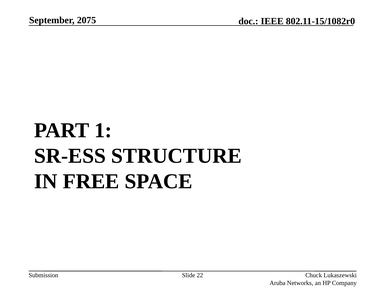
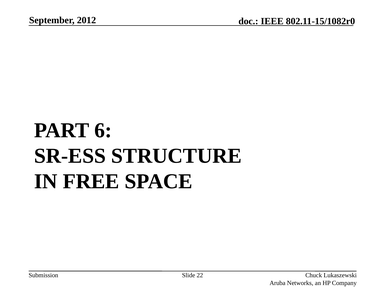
2075: 2075 -> 2012 (86, 20)
1: 1 -> 6 (103, 130)
